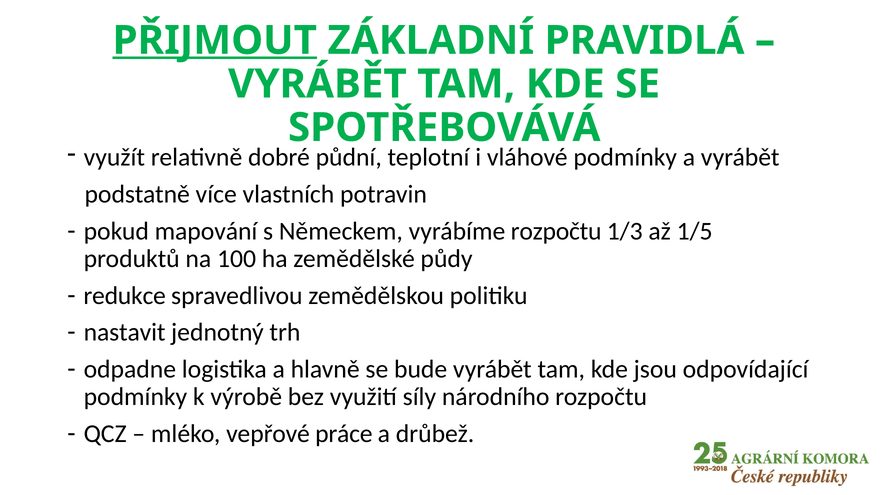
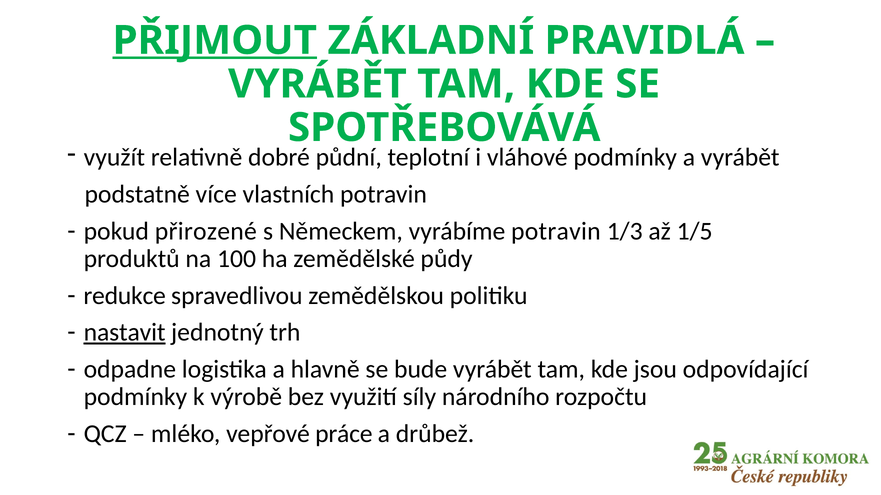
mapování: mapování -> přirozené (206, 231)
vyrábíme rozpočtu: rozpočtu -> potravin (556, 231)
nastavit underline: none -> present (125, 333)
